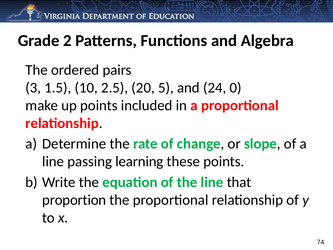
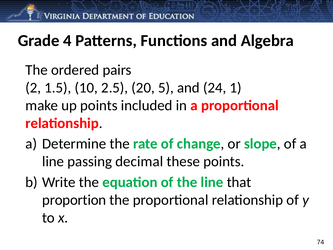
2: 2 -> 4 (67, 41)
3: 3 -> 2 (33, 88)
0: 0 -> 1 (236, 88)
learning: learning -> decimal (139, 161)
